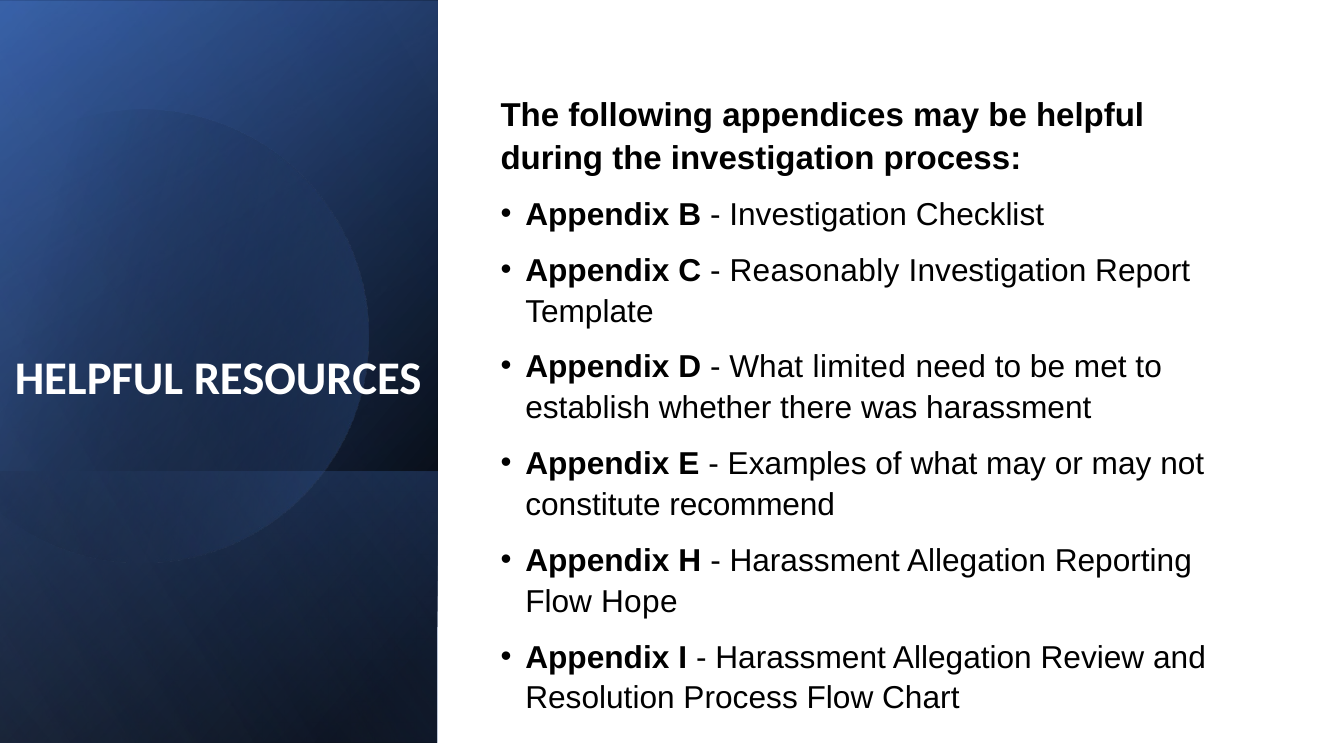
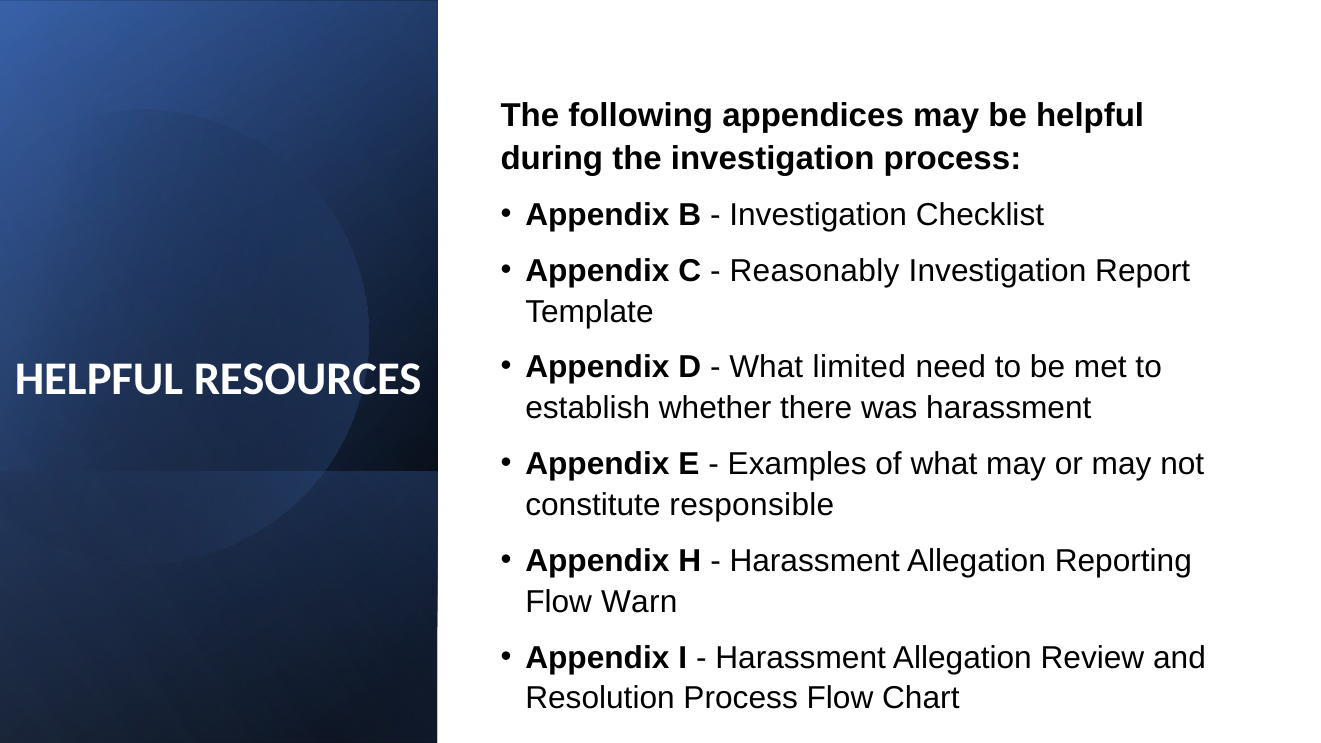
recommend: recommend -> responsible (752, 505)
Hope: Hope -> Warn (639, 602)
